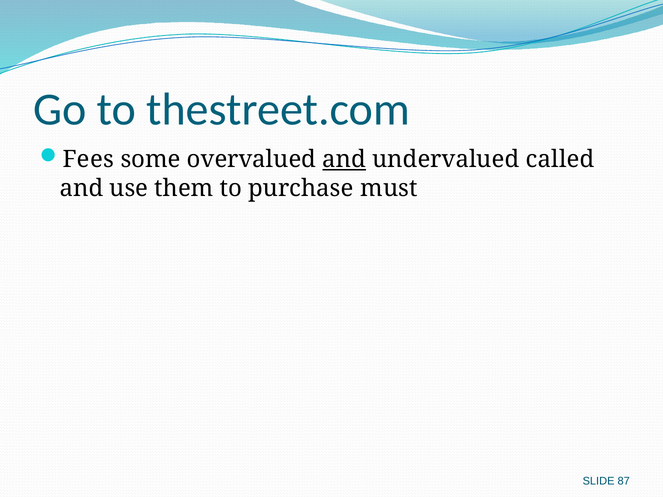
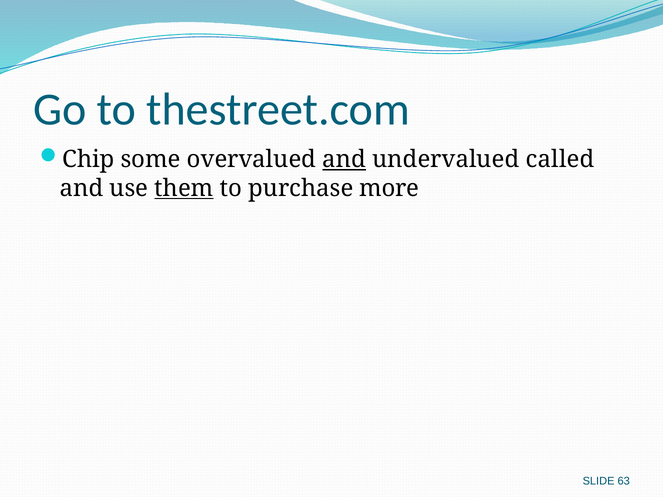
Fees: Fees -> Chip (88, 160)
them underline: none -> present (184, 188)
must: must -> more (389, 188)
87: 87 -> 63 (624, 481)
